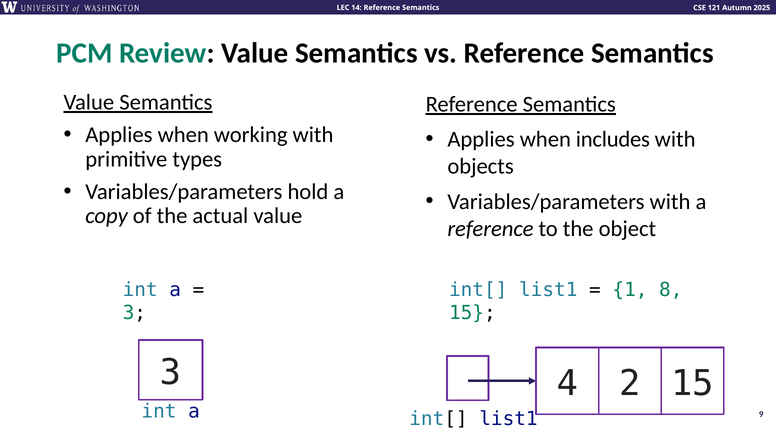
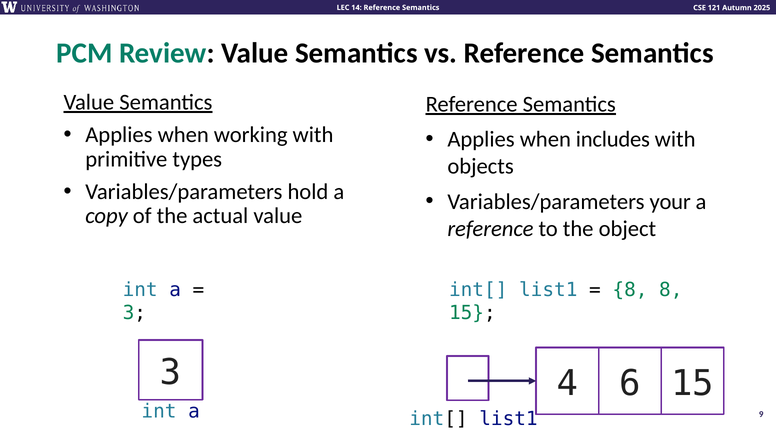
Variables/parameters with: with -> your (670, 202)
1: 1 -> 8 (630, 290)
2: 2 -> 6 (630, 384)
